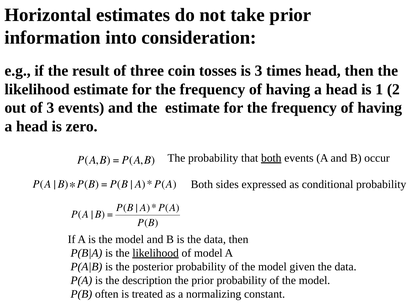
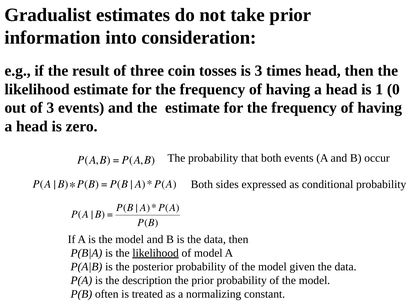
Horizontal: Horizontal -> Gradualist (48, 15)
2: 2 -> 0 (393, 89)
both underline: present -> none (271, 158)
